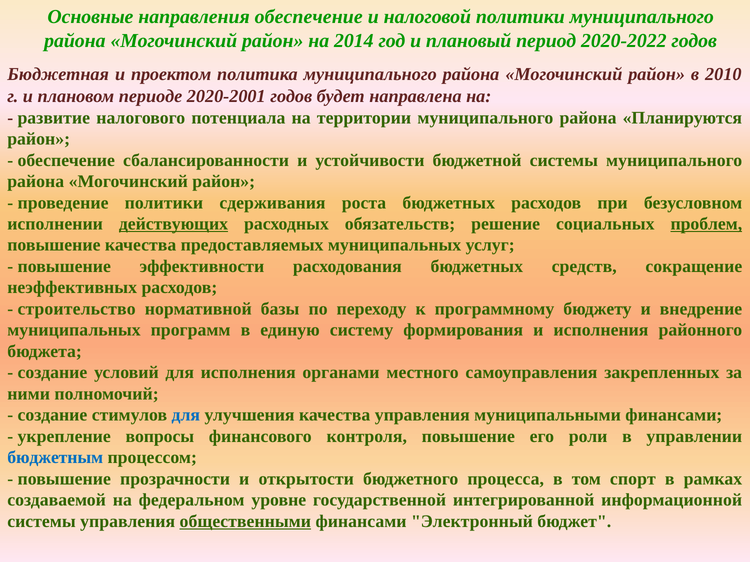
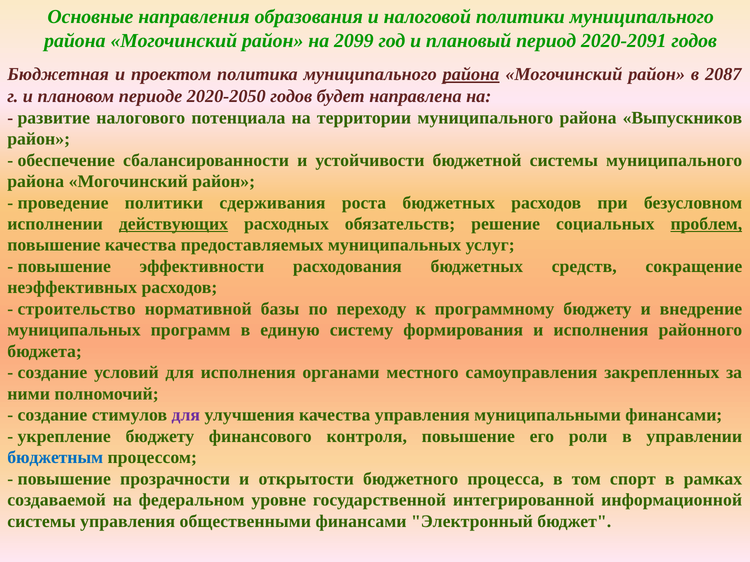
направления обеспечение: обеспечение -> образования (309, 17)
2014: 2014 -> 2099 (354, 41)
2020-2022: 2020-2022 -> 2020-2091 (624, 41)
района underline: none -> present (471, 74)
2010: 2010 -> 2087 (723, 74)
2020-2001: 2020-2001 -> 2020-2050 (226, 96)
Планируются: Планируются -> Выпускников (682, 118)
для colour: blue -> purple (186, 415)
укрепление вопросы: вопросы -> бюджету (160, 437)
общественными underline: present -> none (245, 522)
